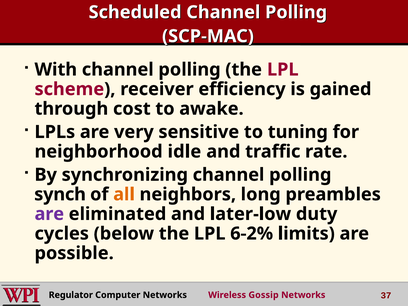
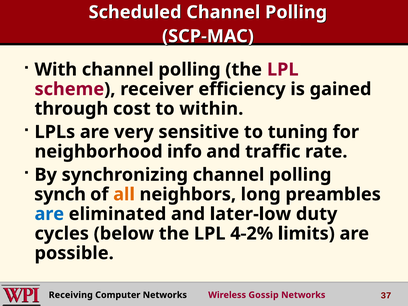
awake: awake -> within (211, 109)
idle: idle -> info (185, 152)
are colour: purple -> blue (49, 214)
6-2%: 6-2% -> 4-2% (252, 234)
Regulator: Regulator -> Receiving (71, 295)
